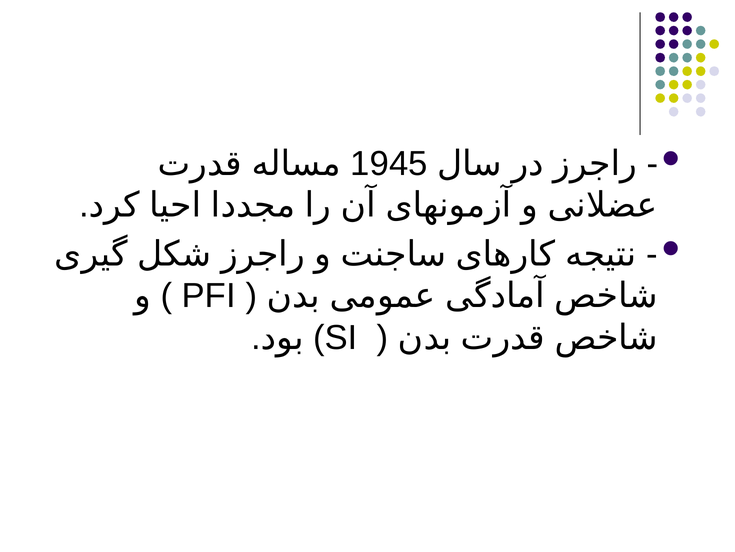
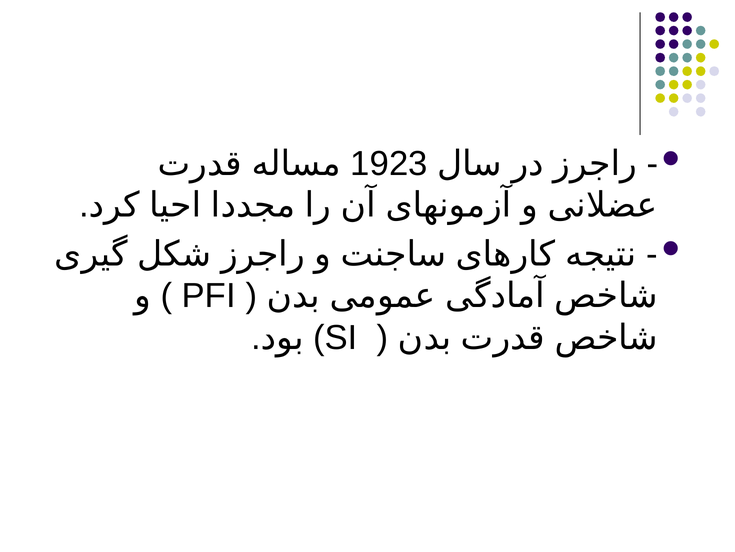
1945: 1945 -> 1923 (389, 164)
